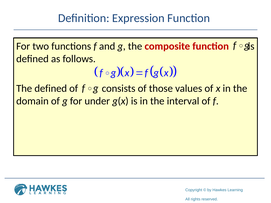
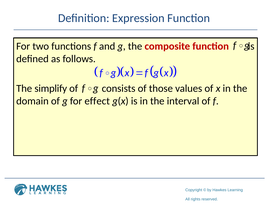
The defined: defined -> simplify (51, 89)
under: under -> effect (97, 101)
